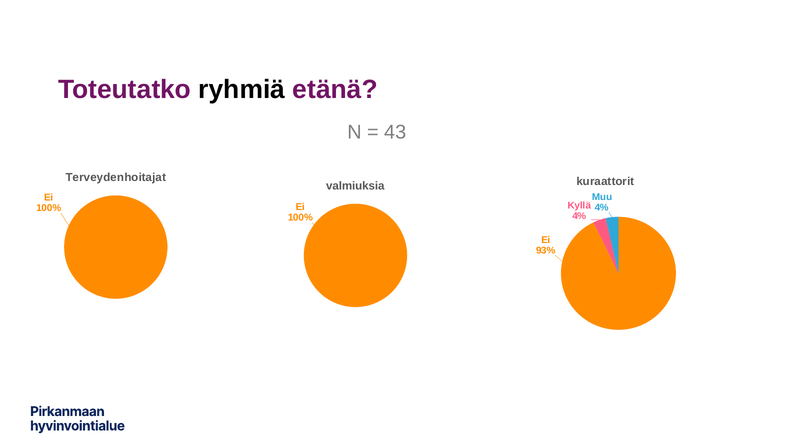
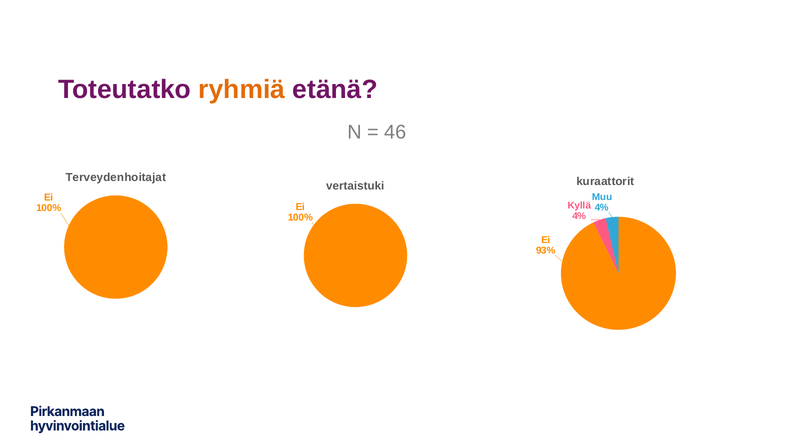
ryhmiä colour: black -> orange (242, 90)
43: 43 -> 46 (395, 132)
valmiuksia: valmiuksia -> vertaistuki (355, 186)
